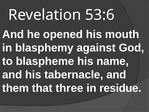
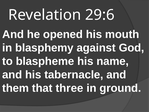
53:6: 53:6 -> 29:6 (100, 15)
residue: residue -> ground (120, 88)
